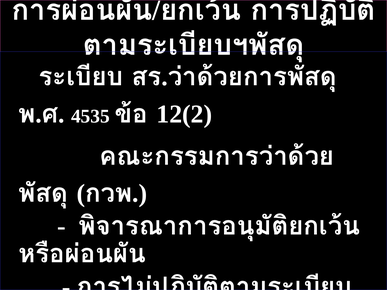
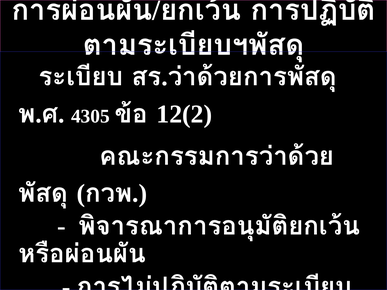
4535: 4535 -> 4305 (90, 116)
